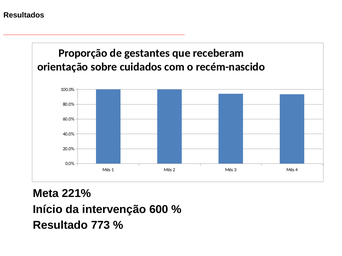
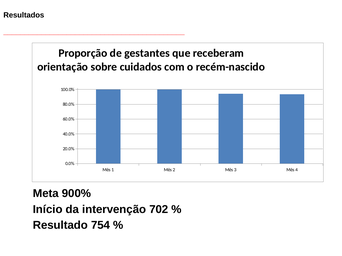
221%: 221% -> 900% (76, 194)
600: 600 -> 702 (159, 210)
773: 773 -> 754 (101, 226)
